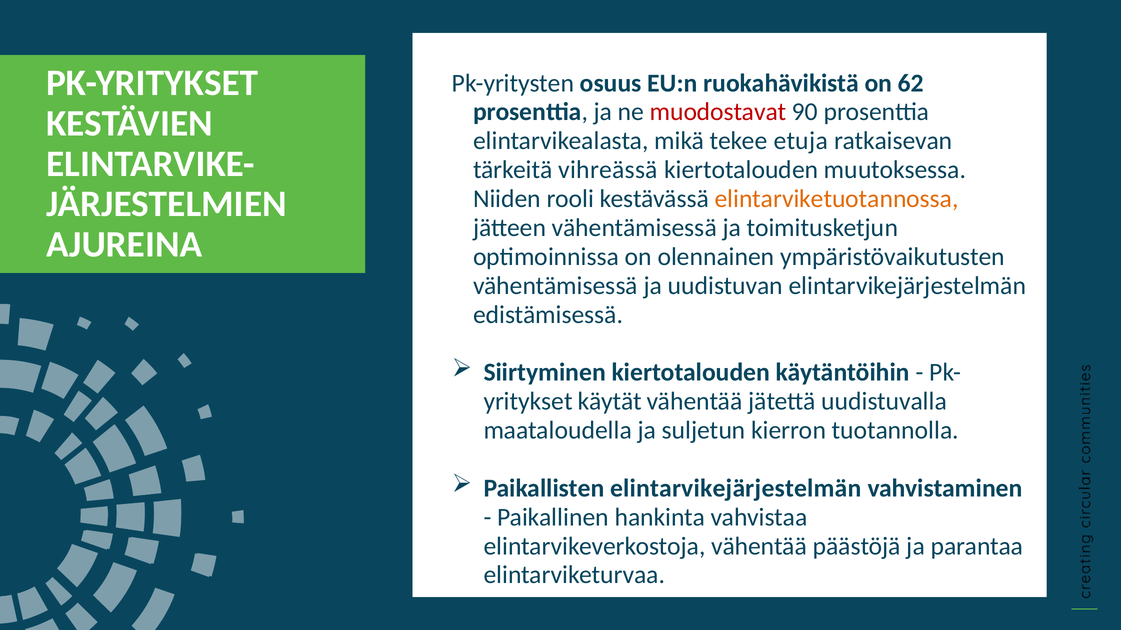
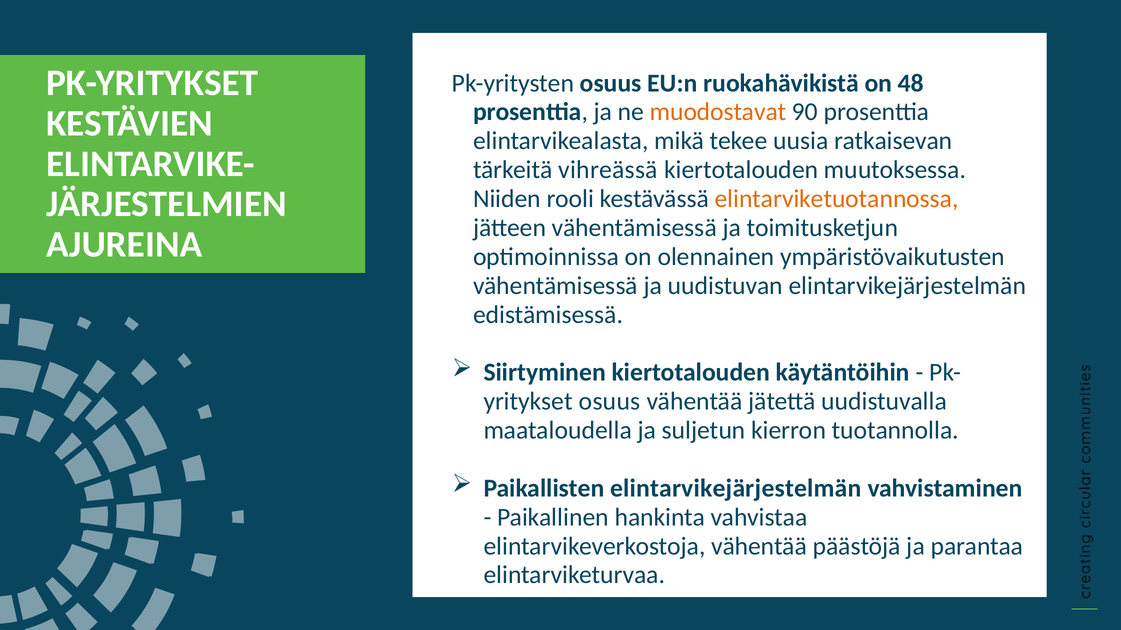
62: 62 -> 48 (911, 83)
muodostavat colour: red -> orange (718, 112)
etuja: etuja -> uusia (801, 141)
käytät: käytät -> osuus (610, 402)
